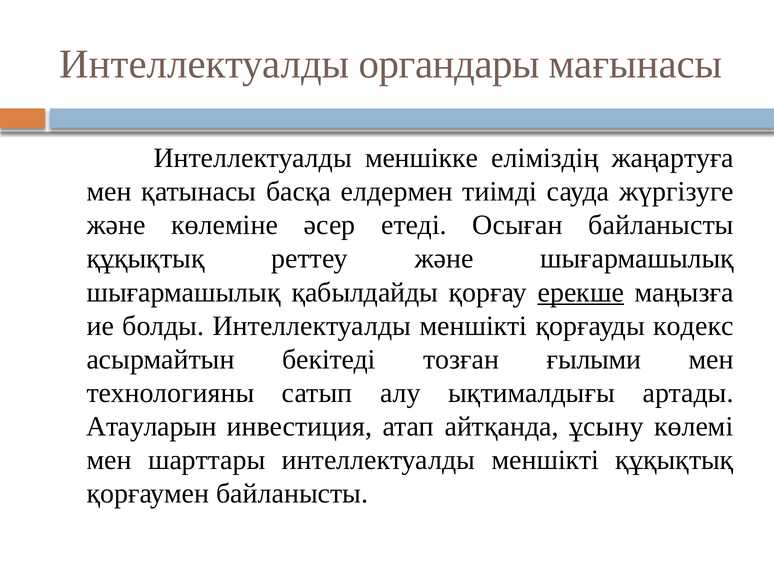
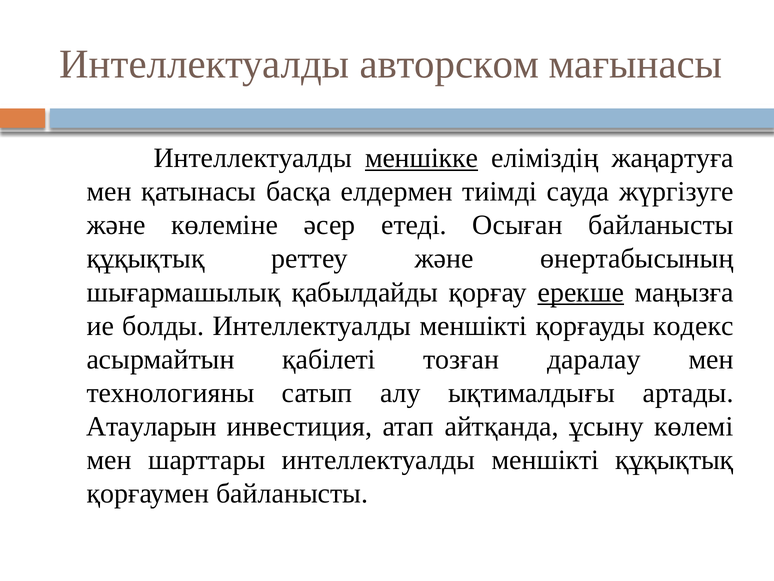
органдары: органдары -> авторском (449, 64)
меншікке underline: none -> present (422, 158)
және шығармашылық: шығармашылық -> өнертабысының (637, 259)
бекітеді: бекітеді -> қабілеті (329, 359)
ғылыми: ғылыми -> даралау (594, 359)
